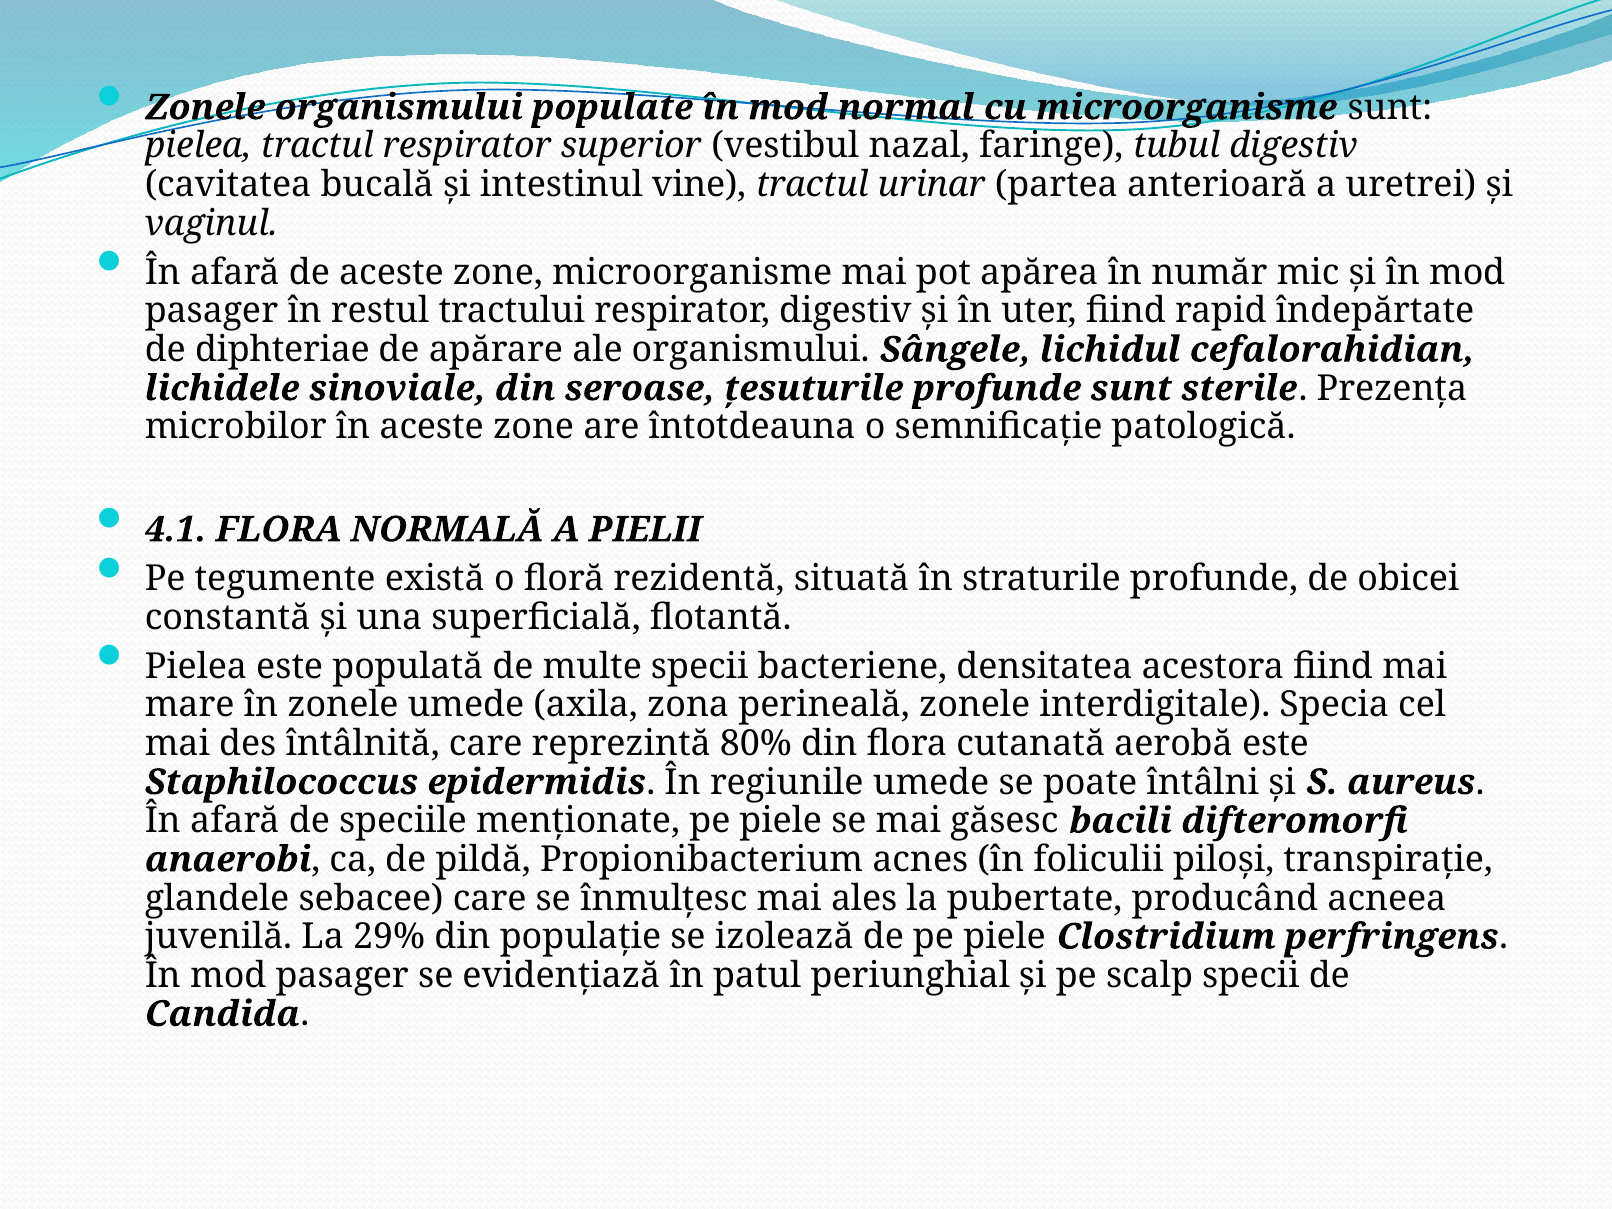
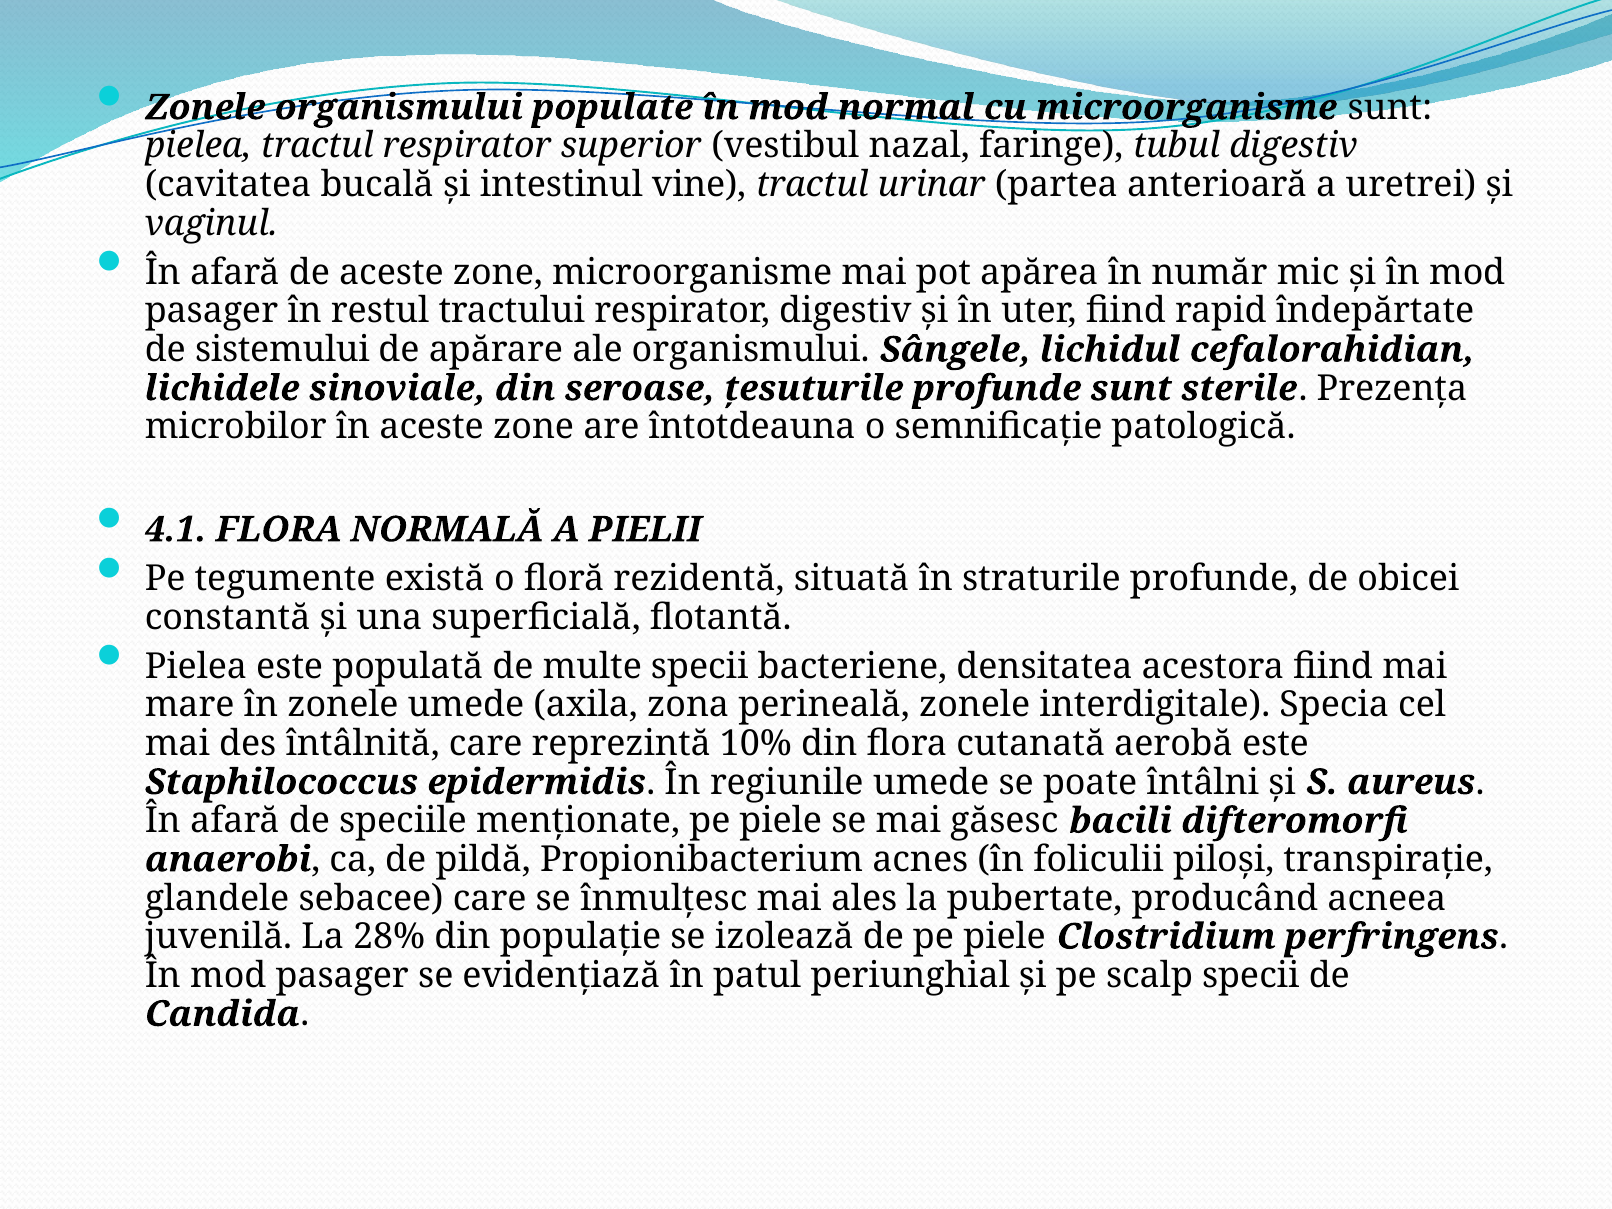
diphteriae: diphteriae -> sistemului (282, 350)
80%: 80% -> 10% (756, 744)
29%: 29% -> 28% (389, 937)
